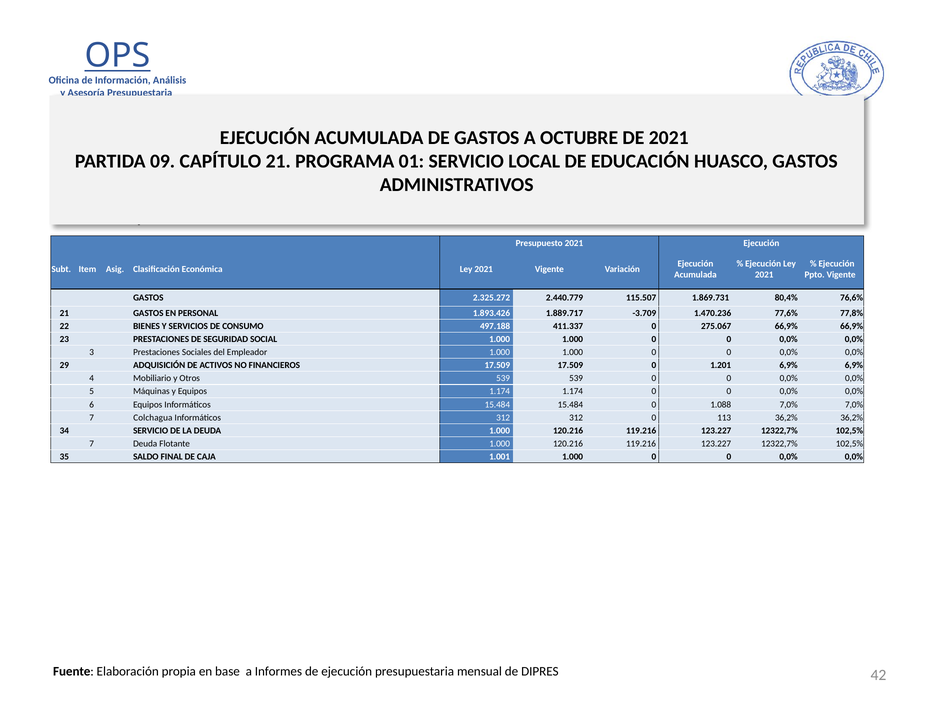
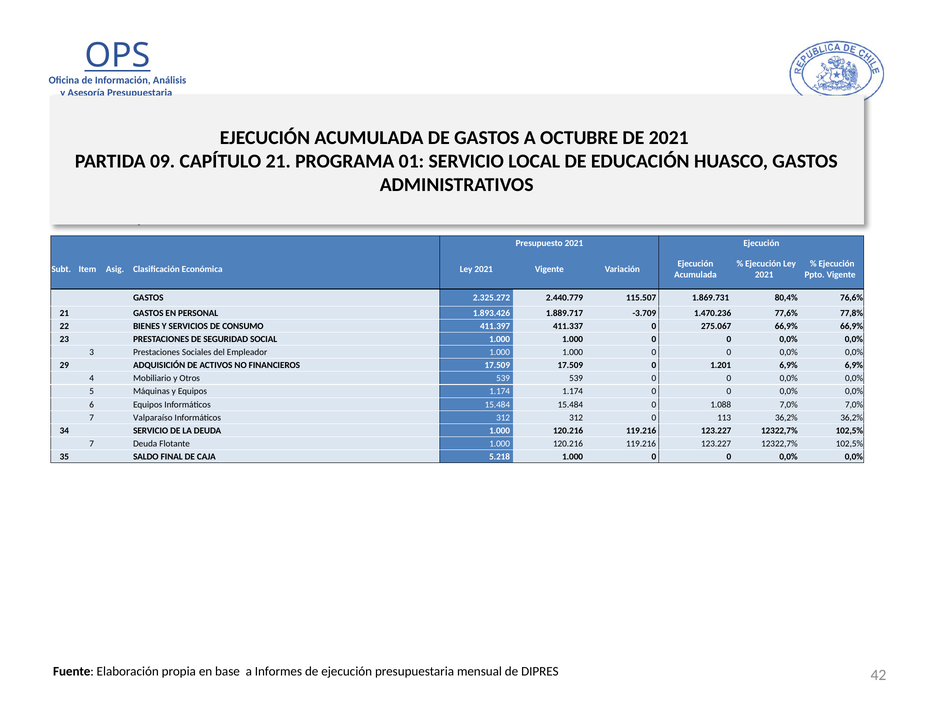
497.188: 497.188 -> 411.397 (495, 326)
Colchagua: Colchagua -> Valparaíso (153, 418)
1.001: 1.001 -> 5.218 (500, 457)
